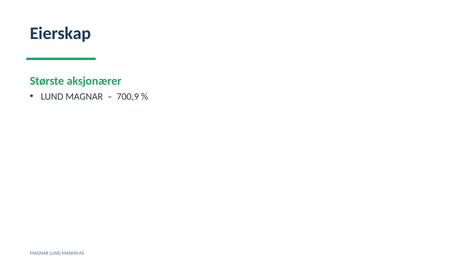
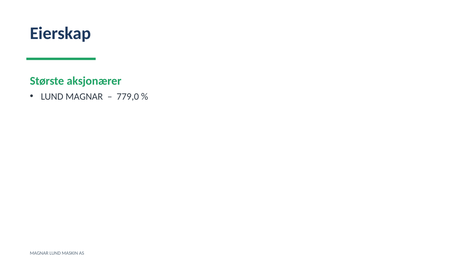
700,9: 700,9 -> 779,0 (128, 96)
